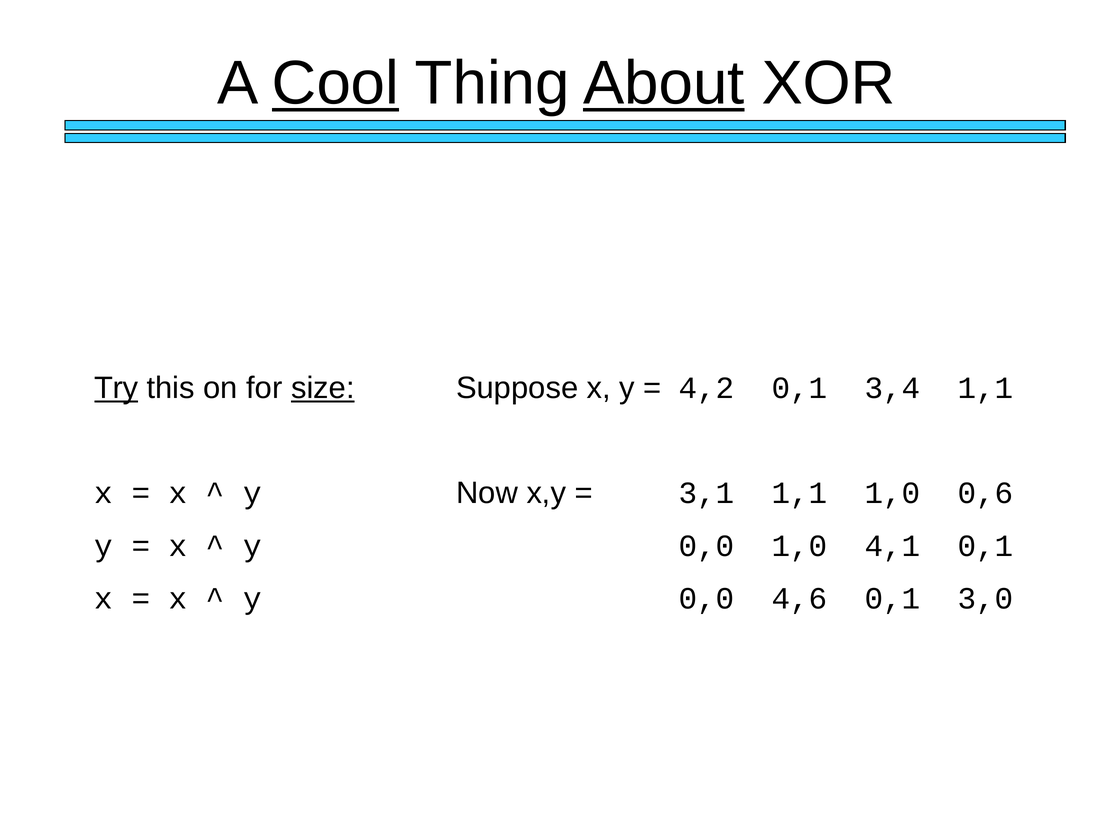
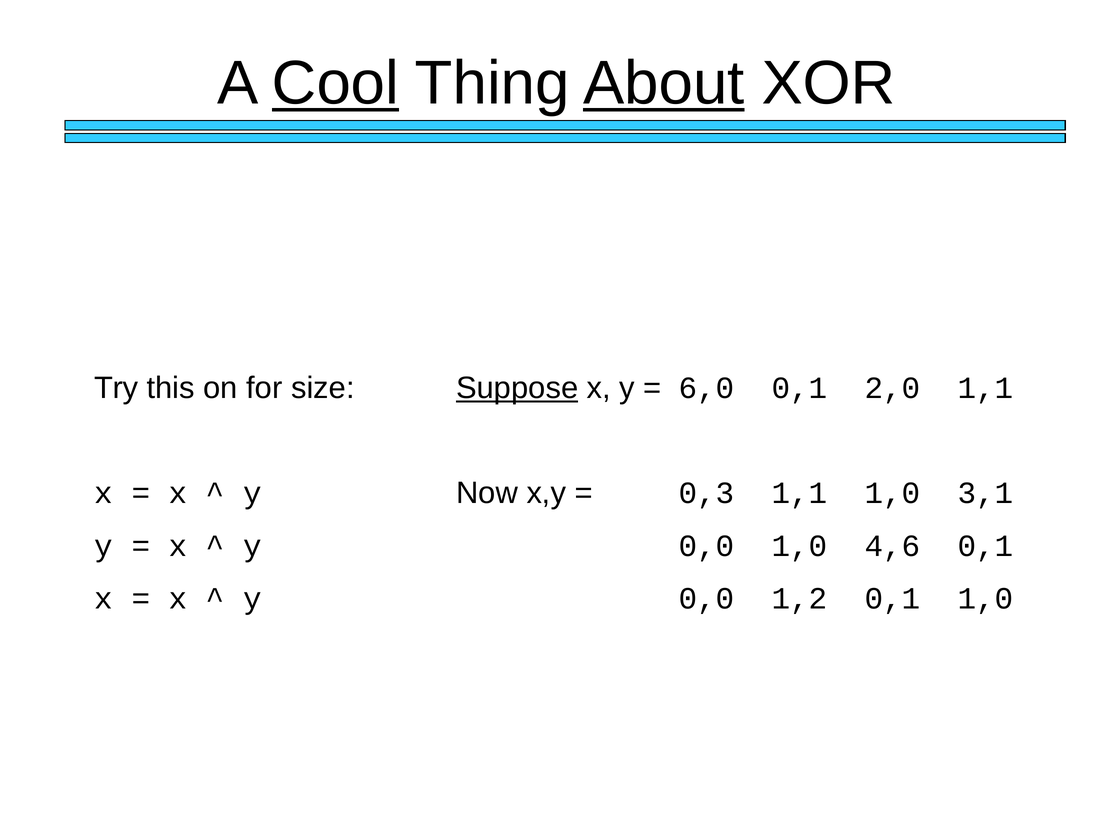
Try underline: present -> none (116, 388)
size underline: present -> none (323, 388)
Suppose underline: none -> present (517, 388)
4,2: 4,2 -> 6,0 (707, 388)
3,4: 3,4 -> 2,0 (893, 388)
3,1: 3,1 -> 0,3 (707, 493)
0,6: 0,6 -> 3,1 (985, 493)
4,1: 4,1 -> 4,6 (893, 546)
4,6: 4,6 -> 1,2 (800, 598)
0,1 3,0: 3,0 -> 1,0 (985, 598)
